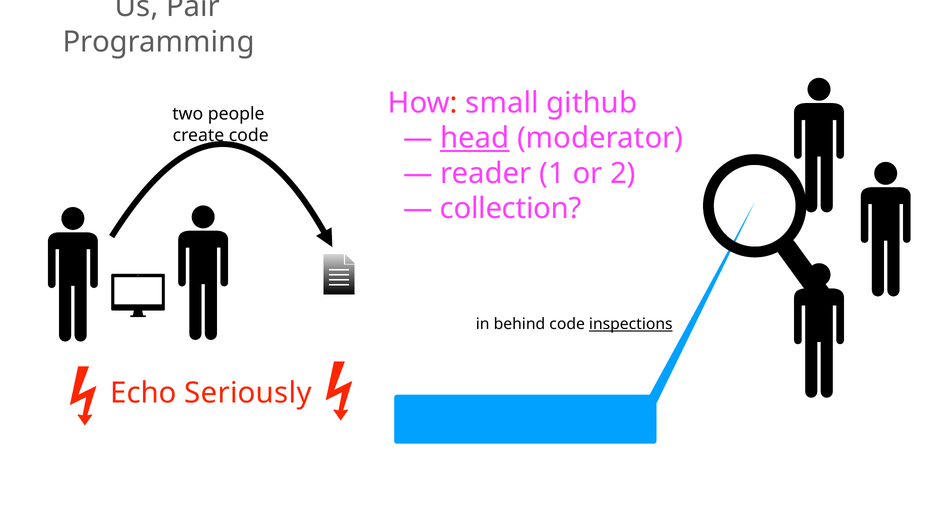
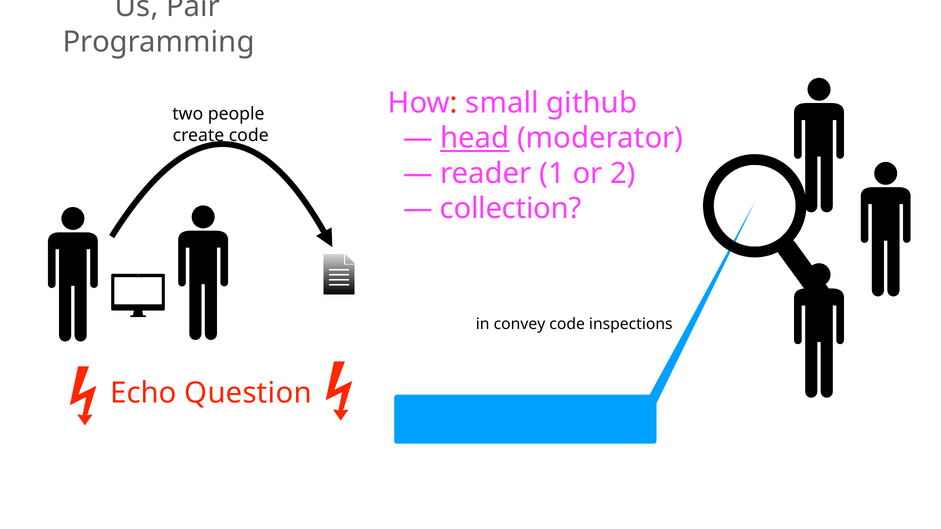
behind: behind -> convey (519, 324)
inspections underline: present -> none (631, 324)
Seriously: Seriously -> Question (248, 393)
